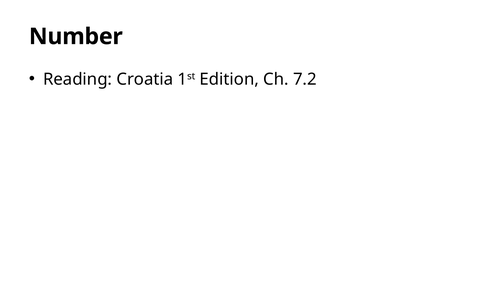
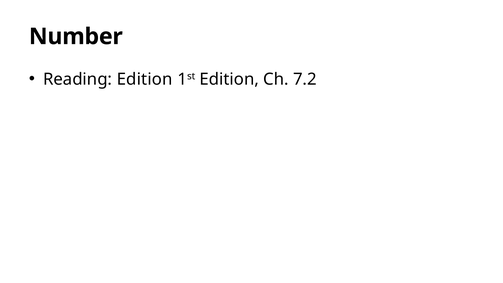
Reading Croatia: Croatia -> Edition (145, 79)
